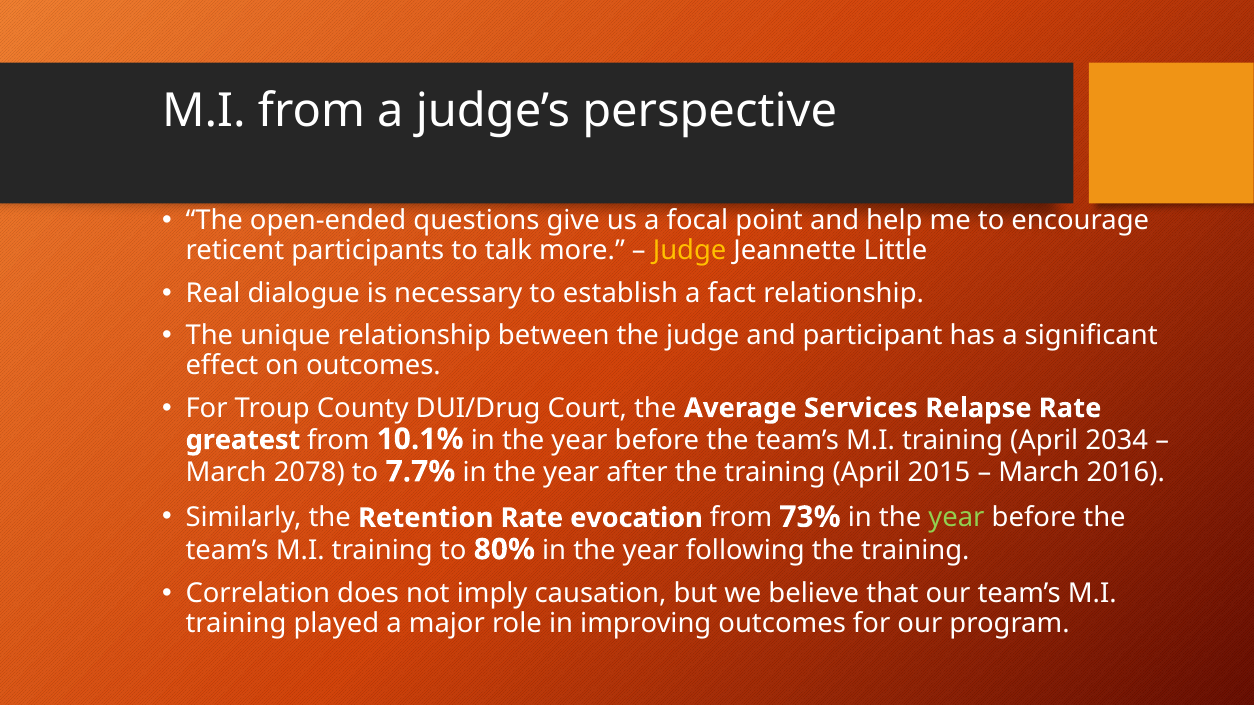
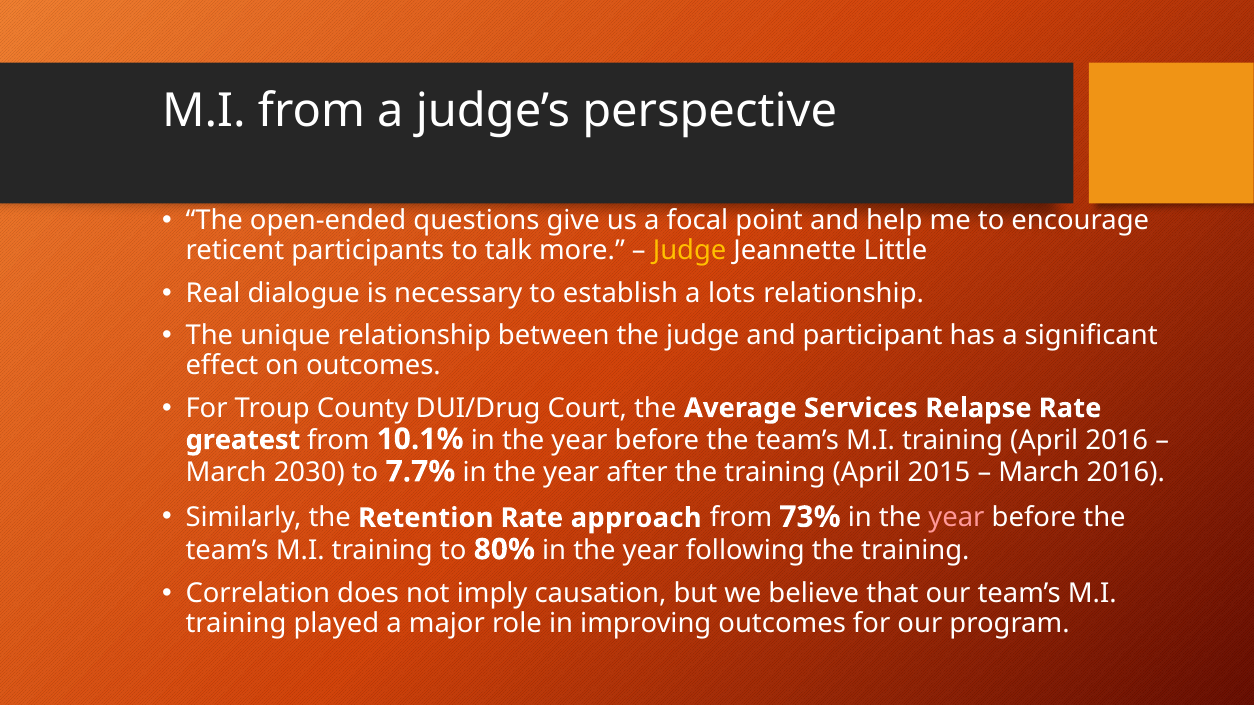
fact: fact -> lots (732, 293)
April 2034: 2034 -> 2016 (1117, 440)
2078: 2078 -> 2030 (309, 473)
evocation: evocation -> approach (636, 518)
year colour: light green -> pink (956, 518)
